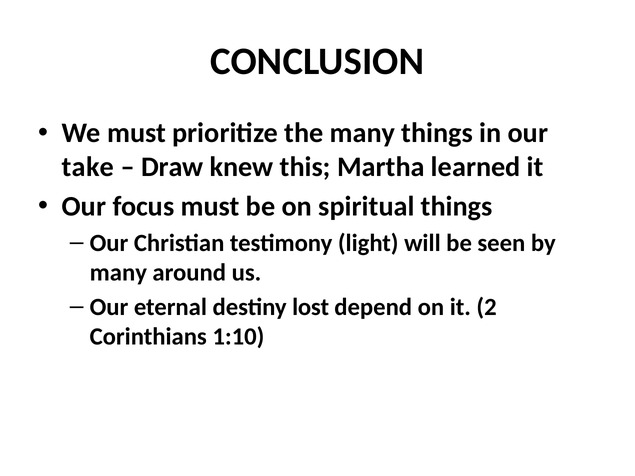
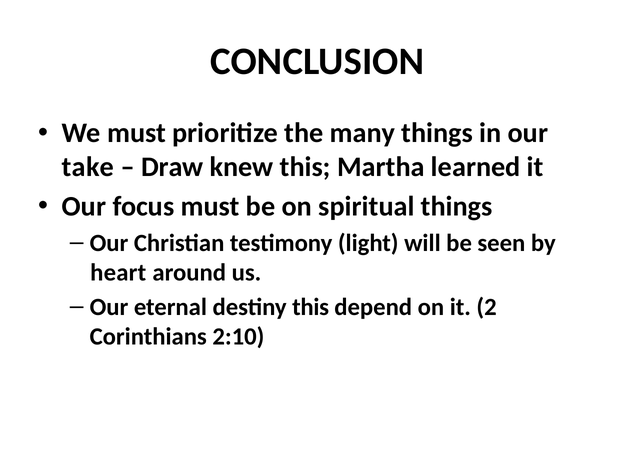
many: many -> heart (118, 273)
destiny lost: lost -> this (311, 307)
1:10: 1:10 -> 2:10 (238, 337)
